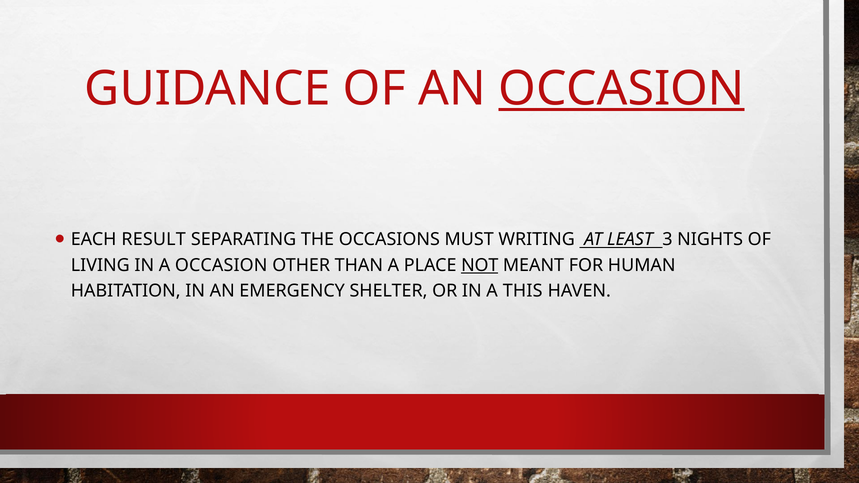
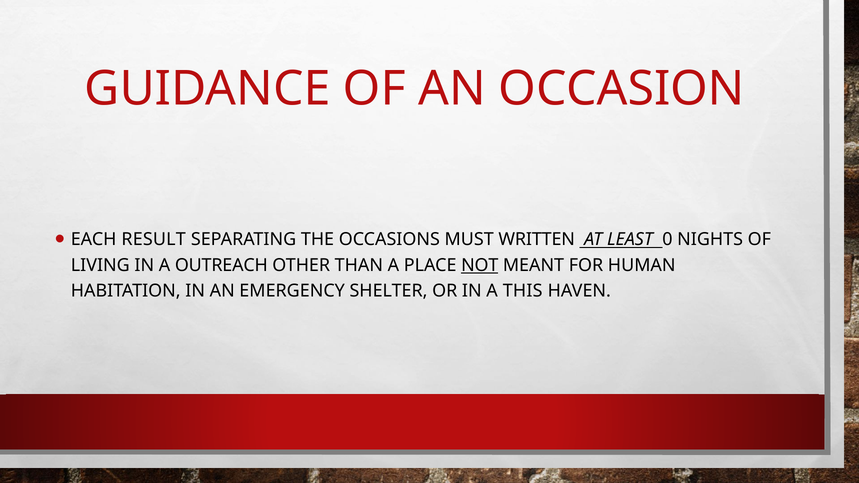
OCCASION underline: present -> none (622, 89)
WRITING: WRITING -> WRITTEN (537, 240)
3: 3 -> 0 (667, 240)
A OCCASION: OCCASION -> OUTREACH (221, 265)
